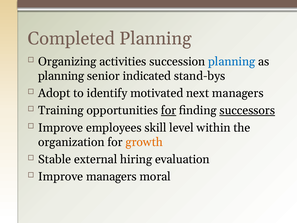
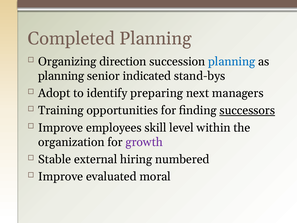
activities: activities -> direction (123, 61)
motivated: motivated -> preparing (157, 93)
for underline: present -> none (169, 110)
growth colour: orange -> purple (144, 142)
evaluation: evaluation -> numbered (182, 159)
Improve managers: managers -> evaluated (111, 176)
